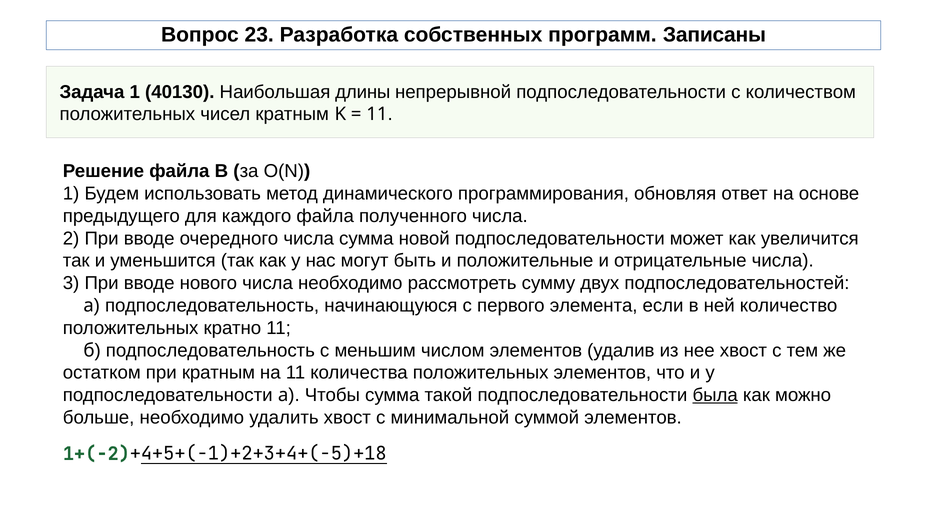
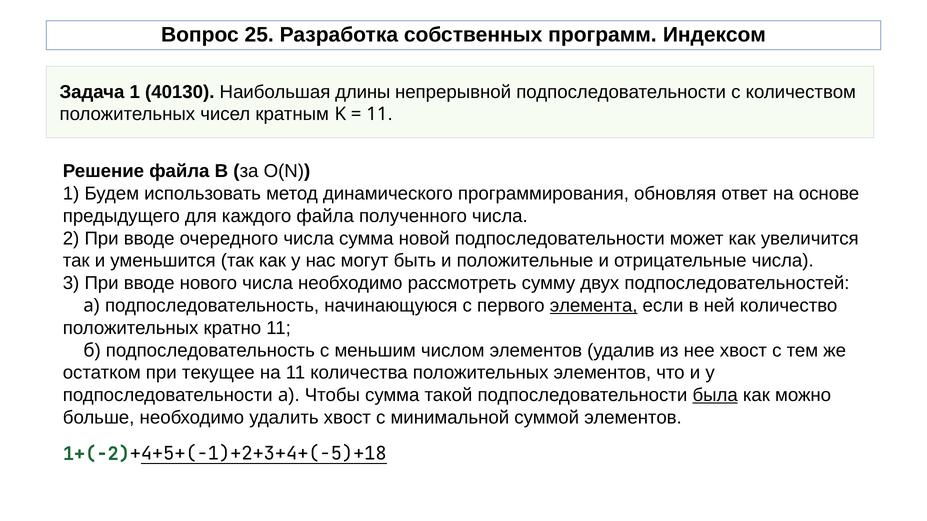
23: 23 -> 25 (259, 35)
Записаны: Записаны -> Индексом (714, 35)
элемента underline: none -> present (594, 306)
при кратным: кратным -> текущее (218, 373)
